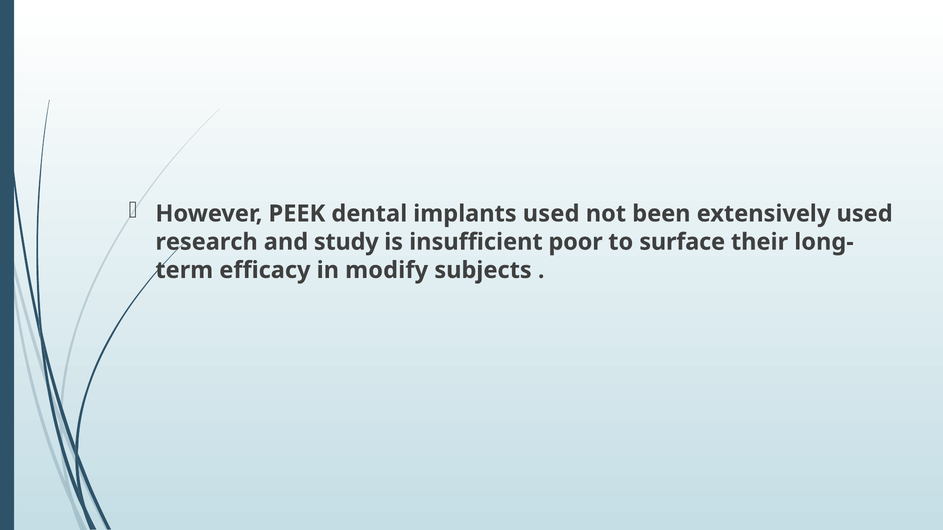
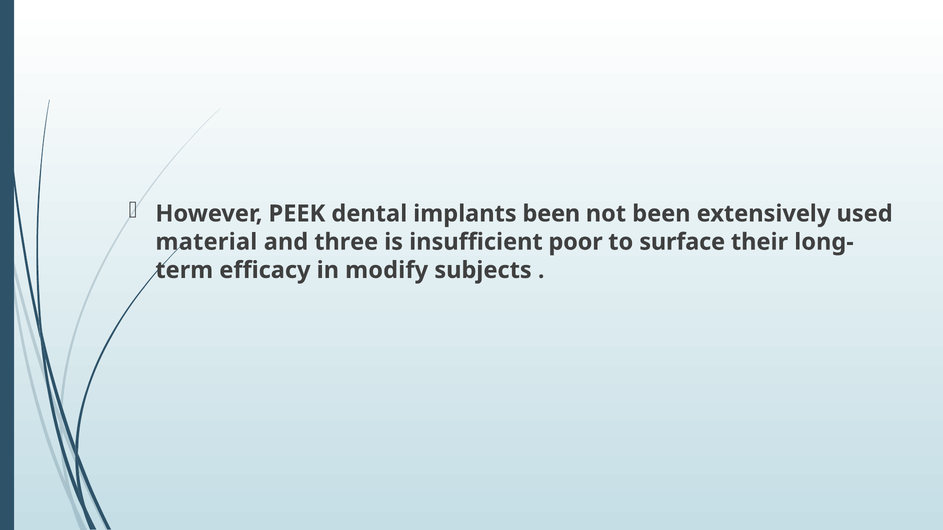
implants used: used -> been (551, 214)
research: research -> material (206, 242)
study: study -> three (346, 242)
